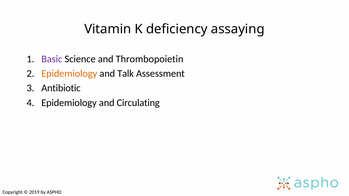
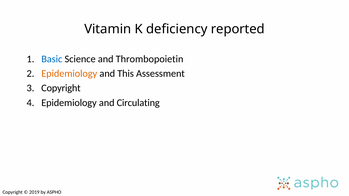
assaying: assaying -> reported (238, 29)
Basic colour: purple -> blue (52, 59)
Talk: Talk -> This (126, 74)
Antibiotic: Antibiotic -> Copyright (61, 88)
